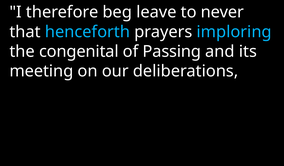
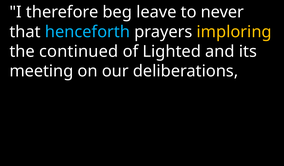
imploring colour: light blue -> yellow (234, 32)
congenital: congenital -> continued (79, 52)
Passing: Passing -> Lighted (172, 52)
